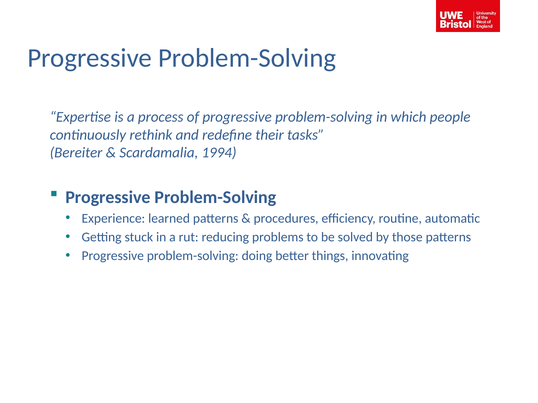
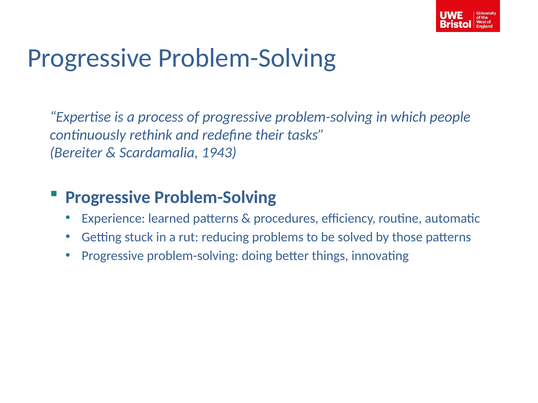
1994: 1994 -> 1943 (219, 153)
